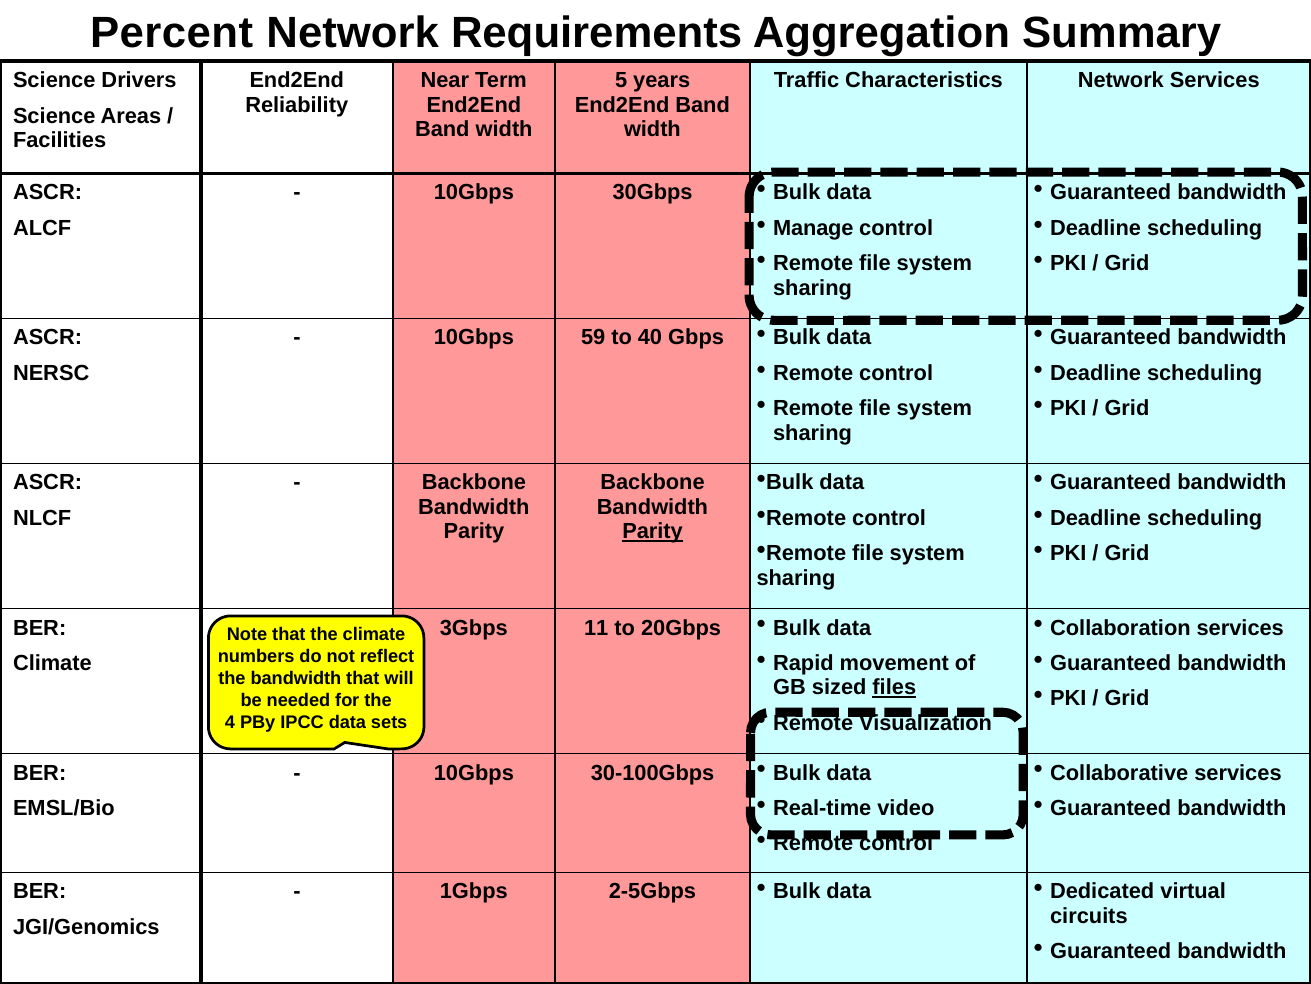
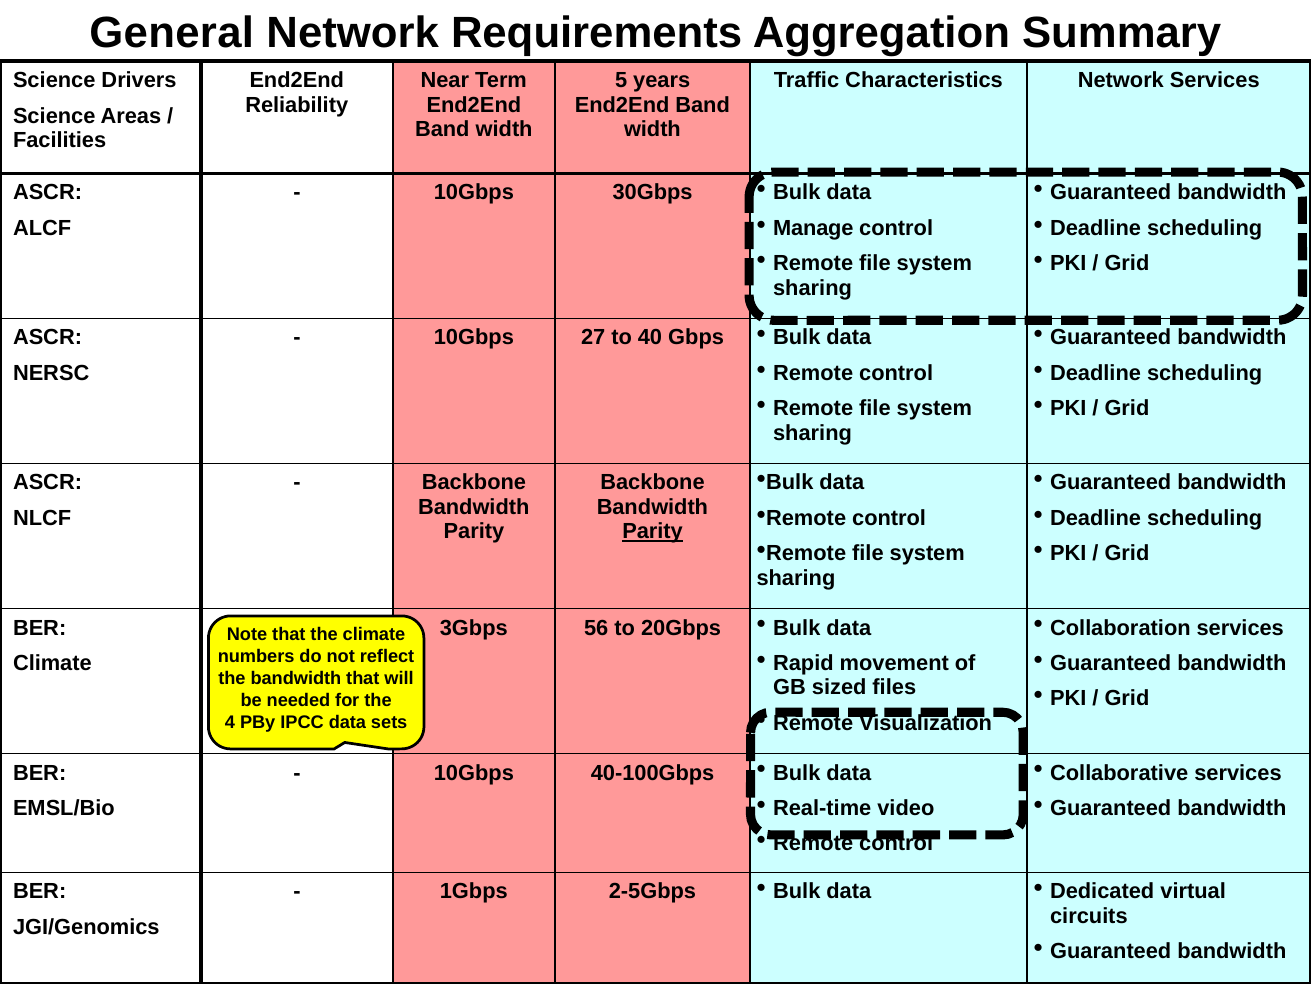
Percent: Percent -> General (172, 33)
59: 59 -> 27 (593, 337)
11: 11 -> 56 (596, 627)
files underline: present -> none (894, 687)
30-100Gbps: 30-100Gbps -> 40-100Gbps (653, 772)
